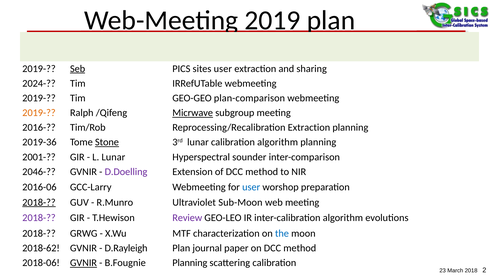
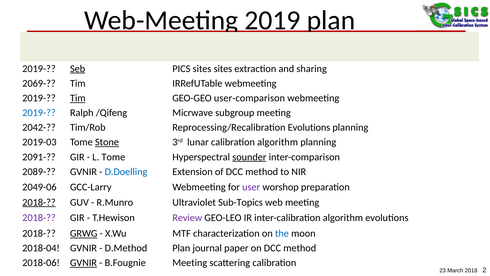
sites user: user -> sites (223, 69)
2024-: 2024- -> 2069- (39, 83)
Tim underline: none -> present (78, 98)
plan-comparison: plan-comparison -> user-comparison (249, 98)
2019- colour: orange -> blue (39, 113)
Micrwave underline: present -> none (193, 113)
2016-: 2016- -> 2042- (39, 127)
Reprocessing/Recalibration Extraction: Extraction -> Evolutions (309, 127)
2019-36: 2019-36 -> 2019-03 (39, 142)
2001-: 2001- -> 2091- (39, 157)
L Lunar: Lunar -> Tome (113, 157)
sounder underline: none -> present (249, 157)
2046-: 2046- -> 2089- (39, 171)
D.Doelling colour: purple -> blue (126, 171)
2016-06: 2016-06 -> 2049-06 (39, 187)
user colour: blue -> purple (251, 187)
Sub-Moon: Sub-Moon -> Sub-Topics (241, 202)
GRWG underline: none -> present (84, 233)
2018-62: 2018-62 -> 2018-04 (41, 248)
D.Rayleigh: D.Rayleigh -> D.Method (126, 248)
B.Fougnie Planning: Planning -> Meeting (190, 263)
